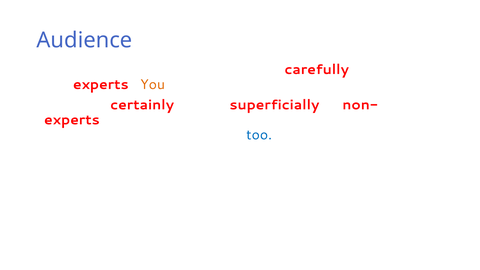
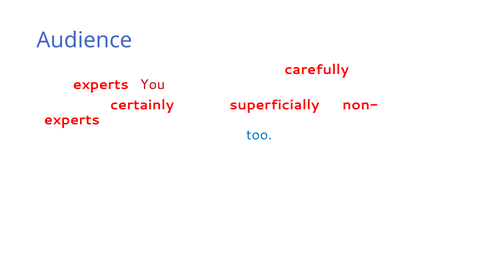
You colour: orange -> red (153, 85)
